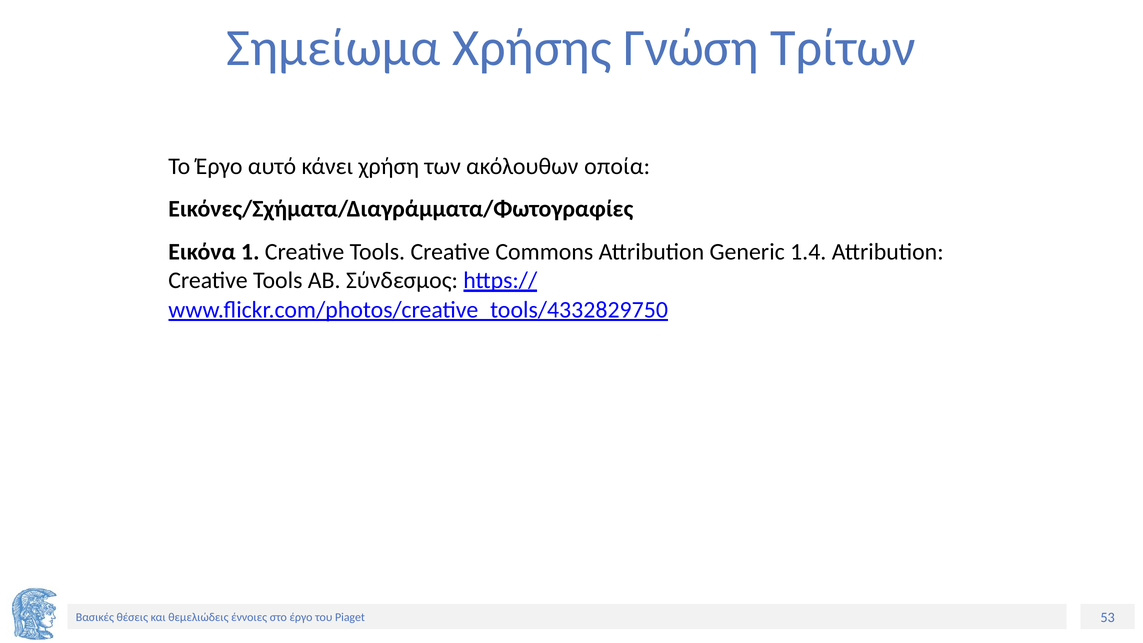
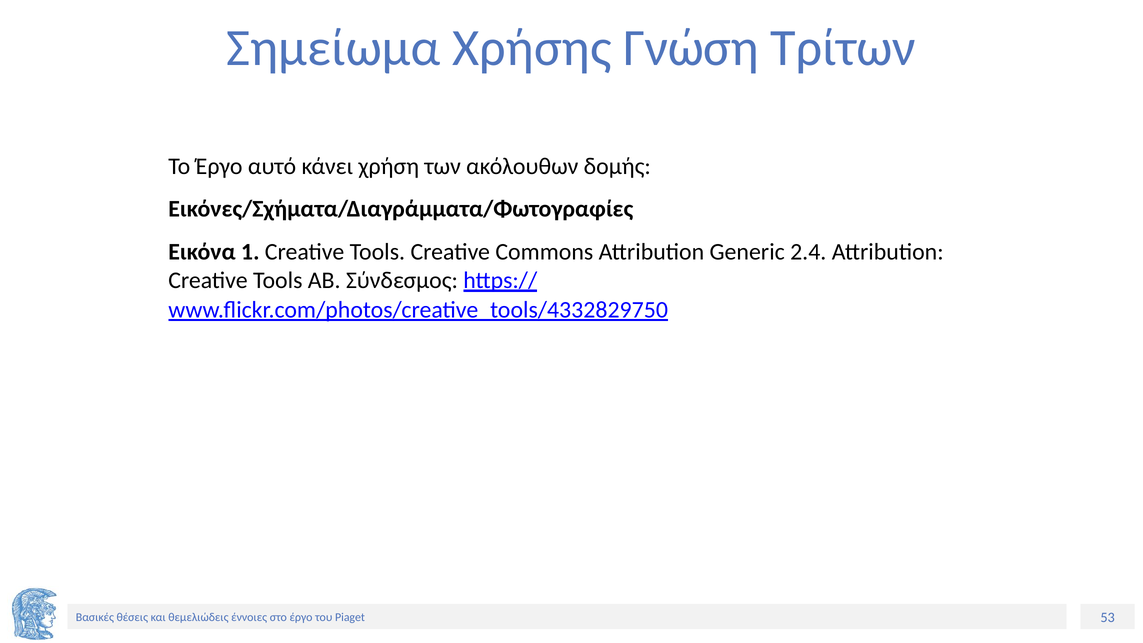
οποία: οποία -> δομής (617, 166)
1.4: 1.4 -> 2.4 (808, 252)
